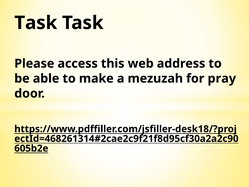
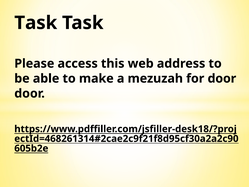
for pray: pray -> door (222, 78)
